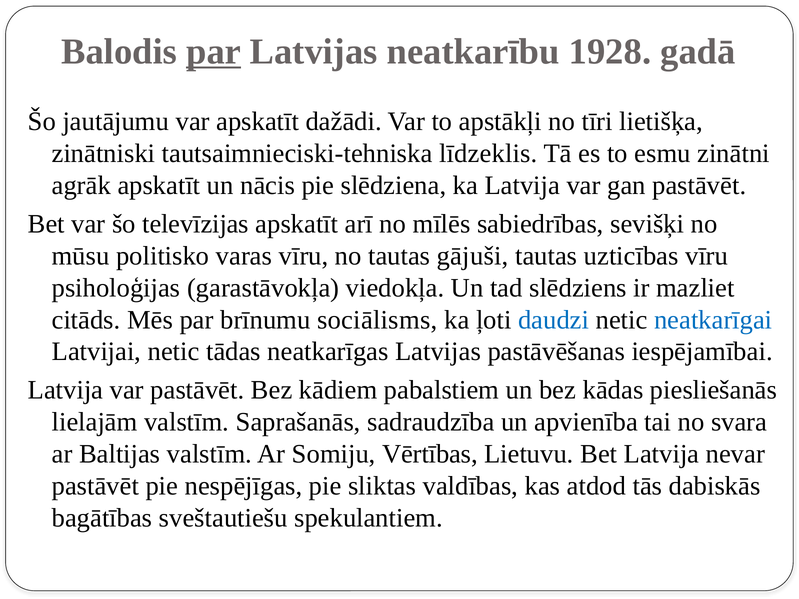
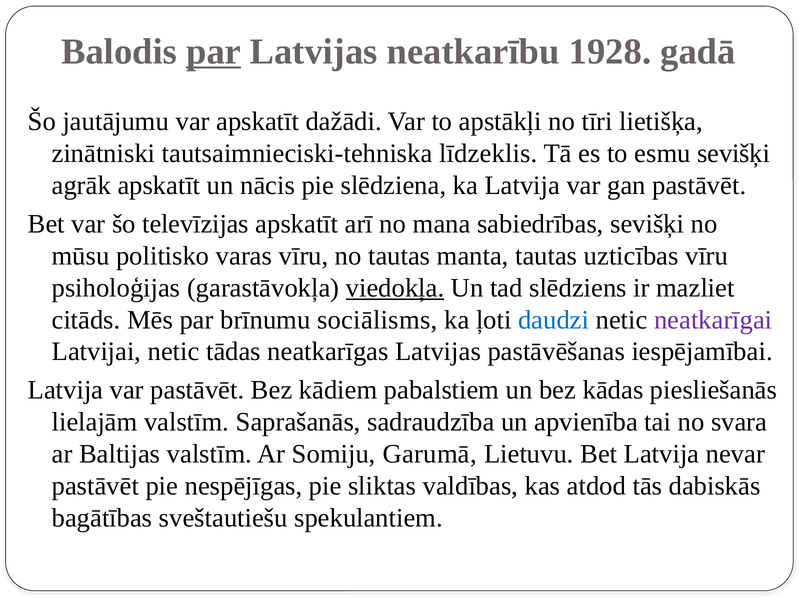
esmu zinātni: zinātni -> sevišķi (734, 154)
mīlēs: mīlēs -> mana (442, 224)
gājuši: gājuši -> manta (473, 256)
viedokļa underline: none -> present (395, 288)
neatkarīgai colour: blue -> purple (713, 320)
Vērtības: Vērtības -> Garumā (430, 454)
